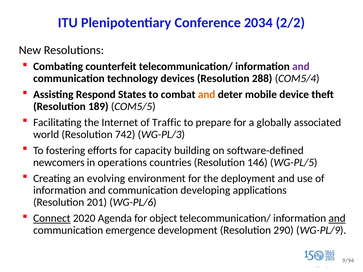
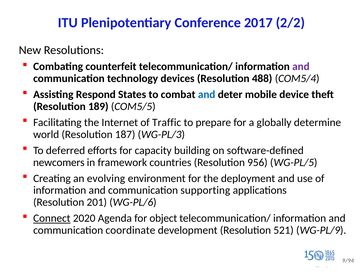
2034: 2034 -> 2017 (258, 23)
288: 288 -> 488 (262, 79)
and colour: orange -> blue (207, 95)
associated: associated -> determine (317, 123)
742: 742 -> 187 (125, 135)
fostering: fostering -> deferred (66, 151)
operations: operations -> framework (122, 163)
146: 146 -> 956 (257, 163)
developing: developing -> supporting (205, 191)
and underline: present -> none (337, 218)
emergence: emergence -> coordinate (130, 230)
290: 290 -> 521 (284, 230)
